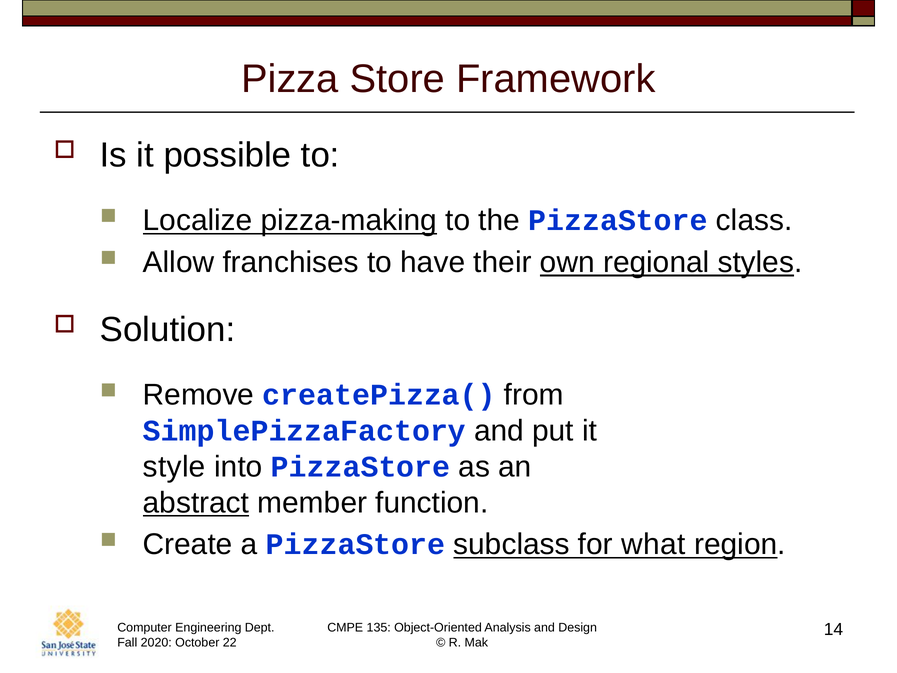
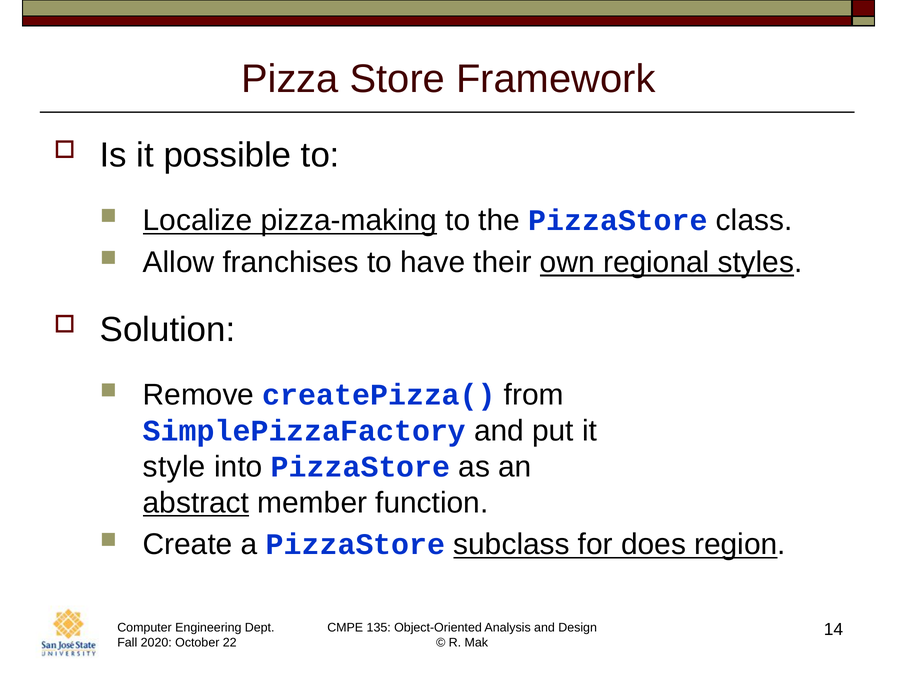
what: what -> does (654, 544)
